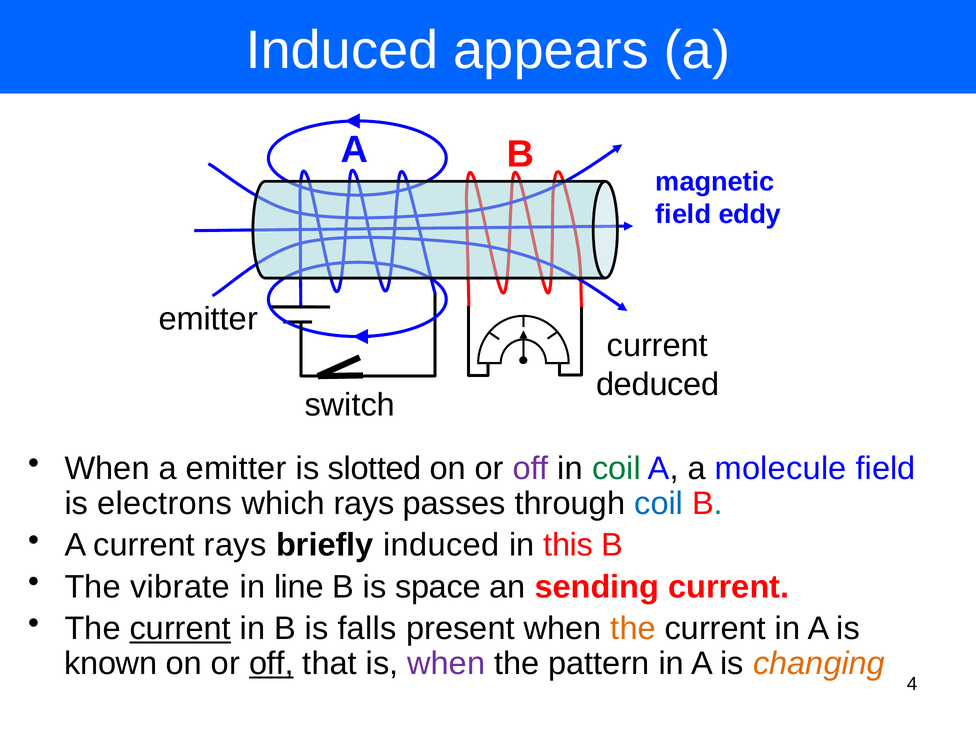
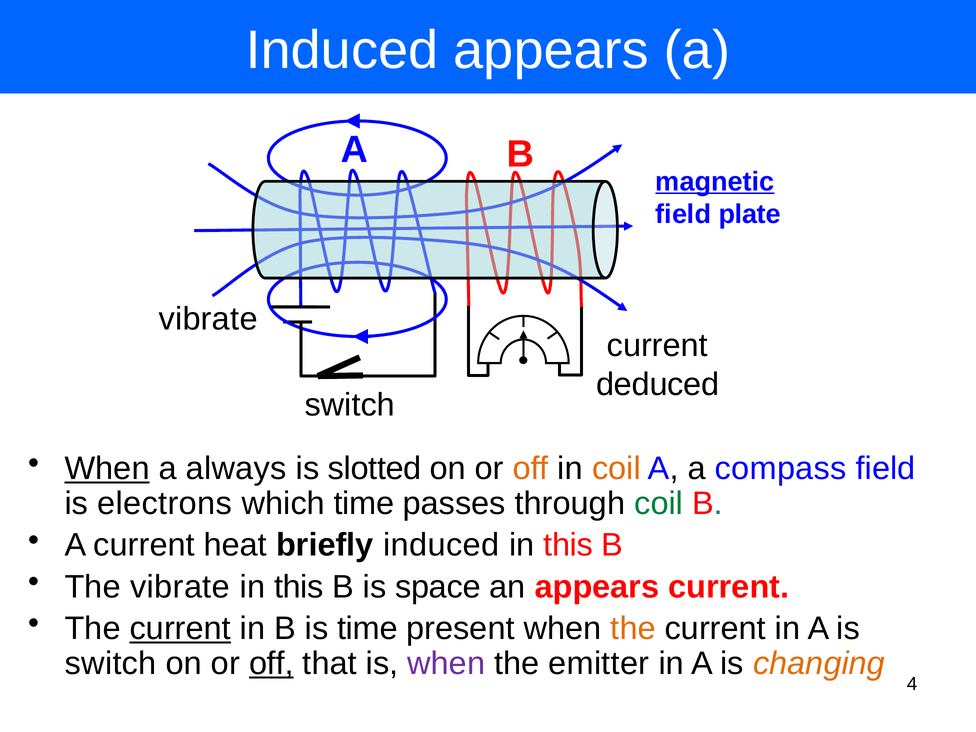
magnetic underline: none -> present (715, 182)
eddy: eddy -> plate (750, 214)
emitter: emitter -> vibrate (208, 319)
When underline: none -> present (107, 468)
a emitter: emitter -> always (236, 468)
off colour: purple -> orange (531, 468)
coil colour: green -> orange (616, 468)
molecule: molecule -> compass (781, 468)
which rays: rays -> time (364, 504)
coil colour: blue -> green (659, 504)
current rays: rays -> heat (235, 545)
line: line -> this (299, 587)
an sending: sending -> appears (597, 587)
is falls: falls -> time (368, 628)
known: known -> switch (111, 664)
pattern: pattern -> emitter (599, 664)
